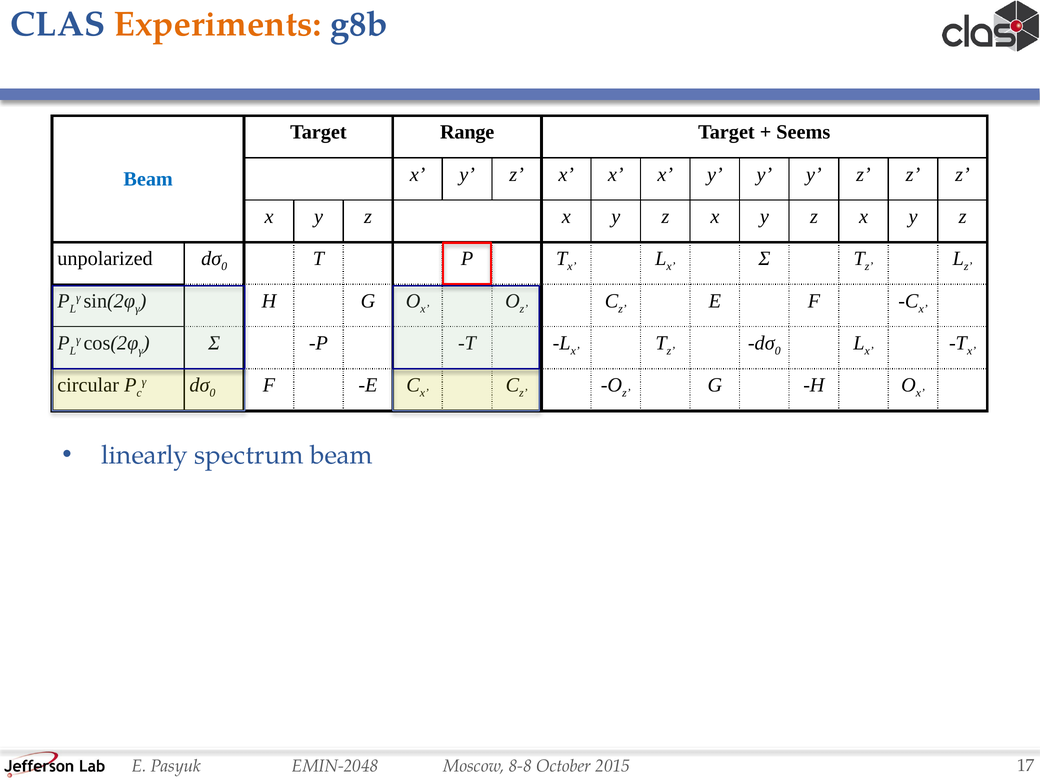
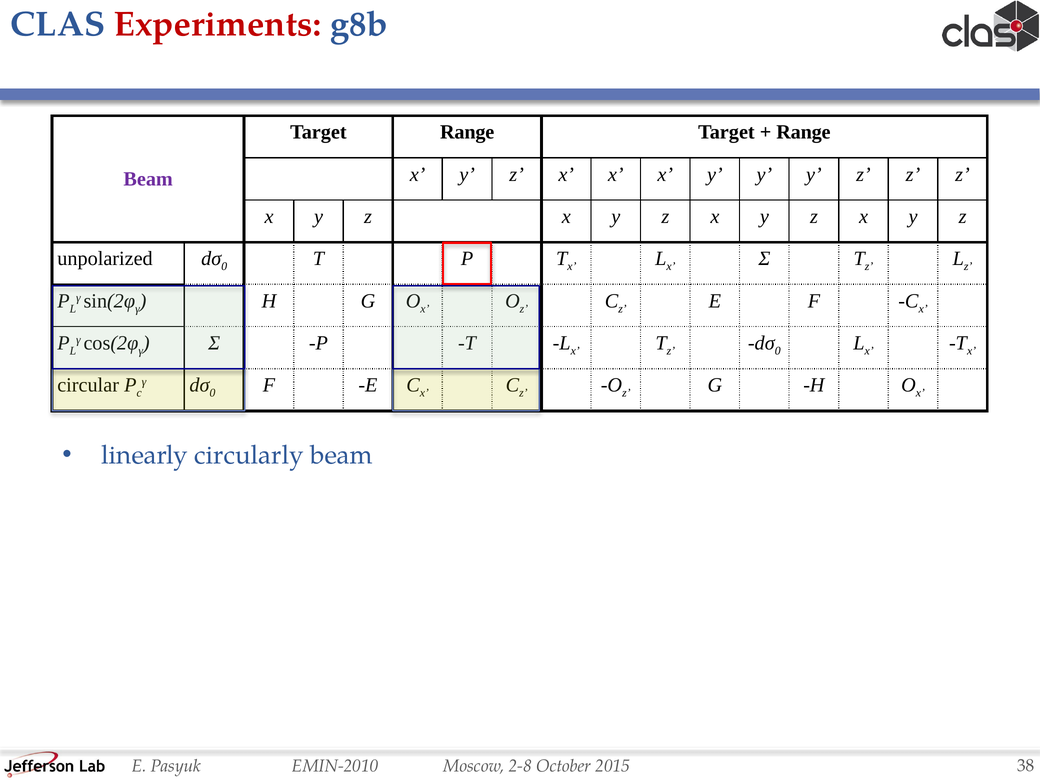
Experiments colour: orange -> red (218, 24)
Seems: Seems -> Range (803, 132)
Beam colour: blue -> purple (148, 179)
spectrum: spectrum -> circularly (249, 455)
EMIN-2048: EMIN-2048 -> EMIN-2010 (335, 766)
8-8: 8-8 -> 2-8 (520, 766)
17: 17 -> 38 (1026, 766)
